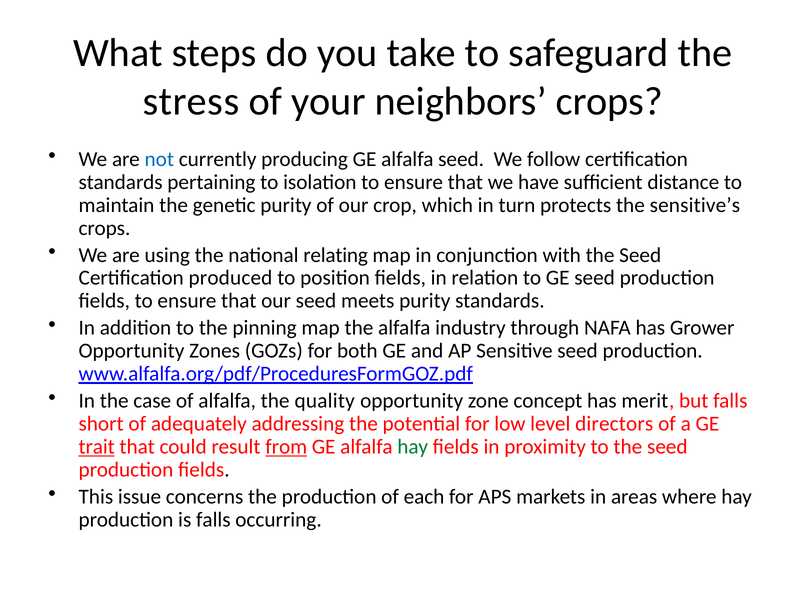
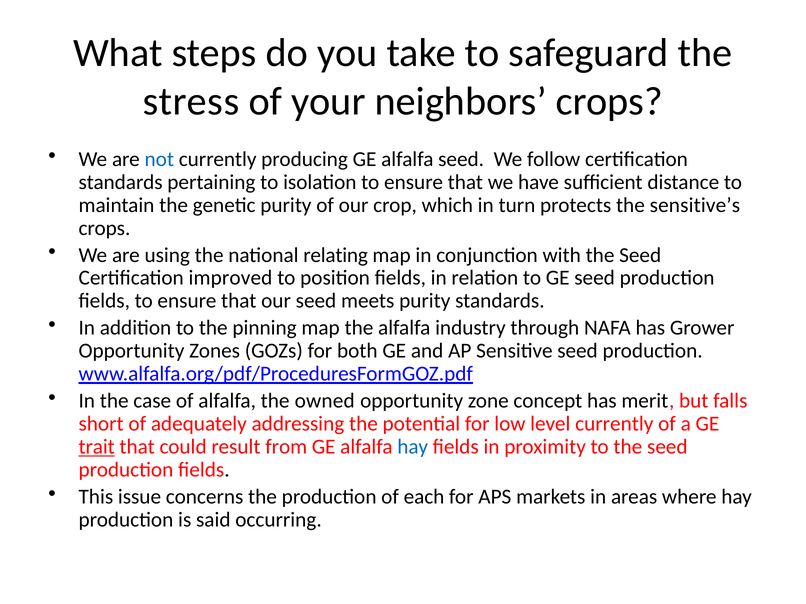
produced: produced -> improved (230, 278)
quality: quality -> owned (325, 401)
level directors: directors -> currently (614, 424)
from underline: present -> none (286, 447)
hay colour: green -> blue (413, 447)
is falls: falls -> said (213, 520)
